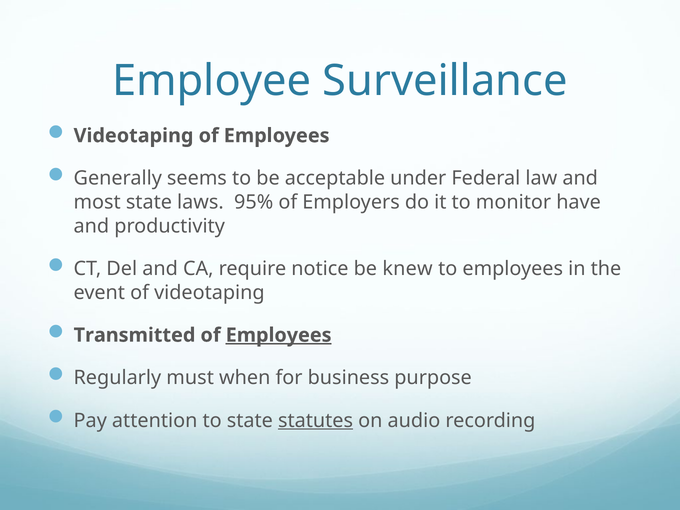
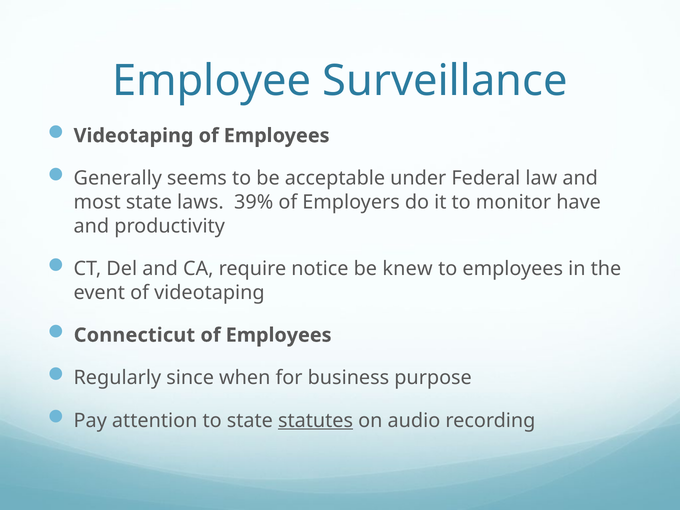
95%: 95% -> 39% (254, 202)
Transmitted: Transmitted -> Connecticut (134, 335)
Employees underline: present -> none (279, 335)
must: must -> since (190, 378)
